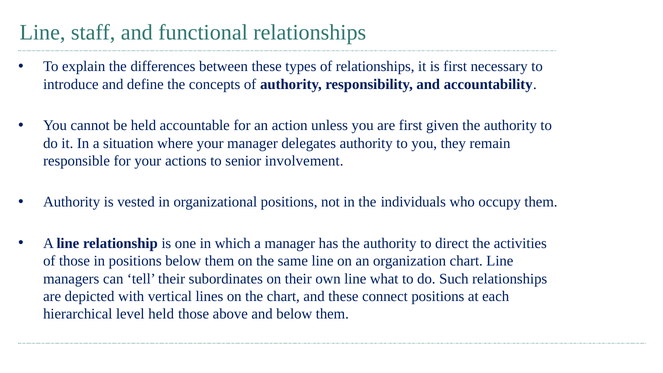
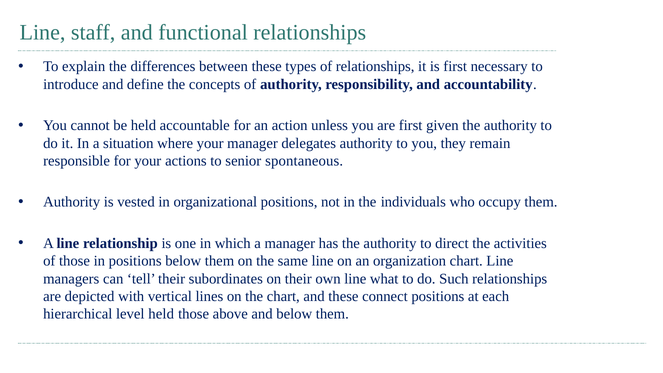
involvement: involvement -> spontaneous (304, 161)
